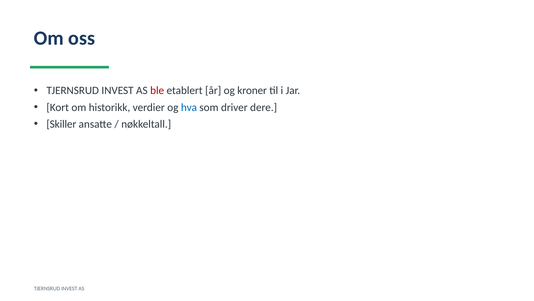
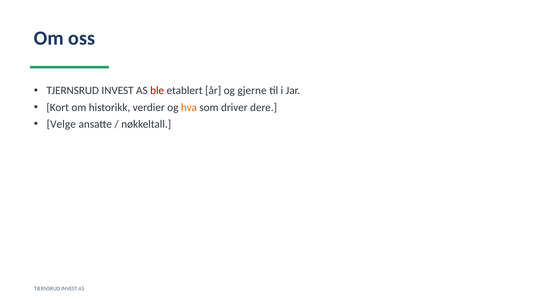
kroner: kroner -> gjerne (252, 90)
hva colour: blue -> orange (189, 107)
Skiller: Skiller -> Velge (61, 124)
